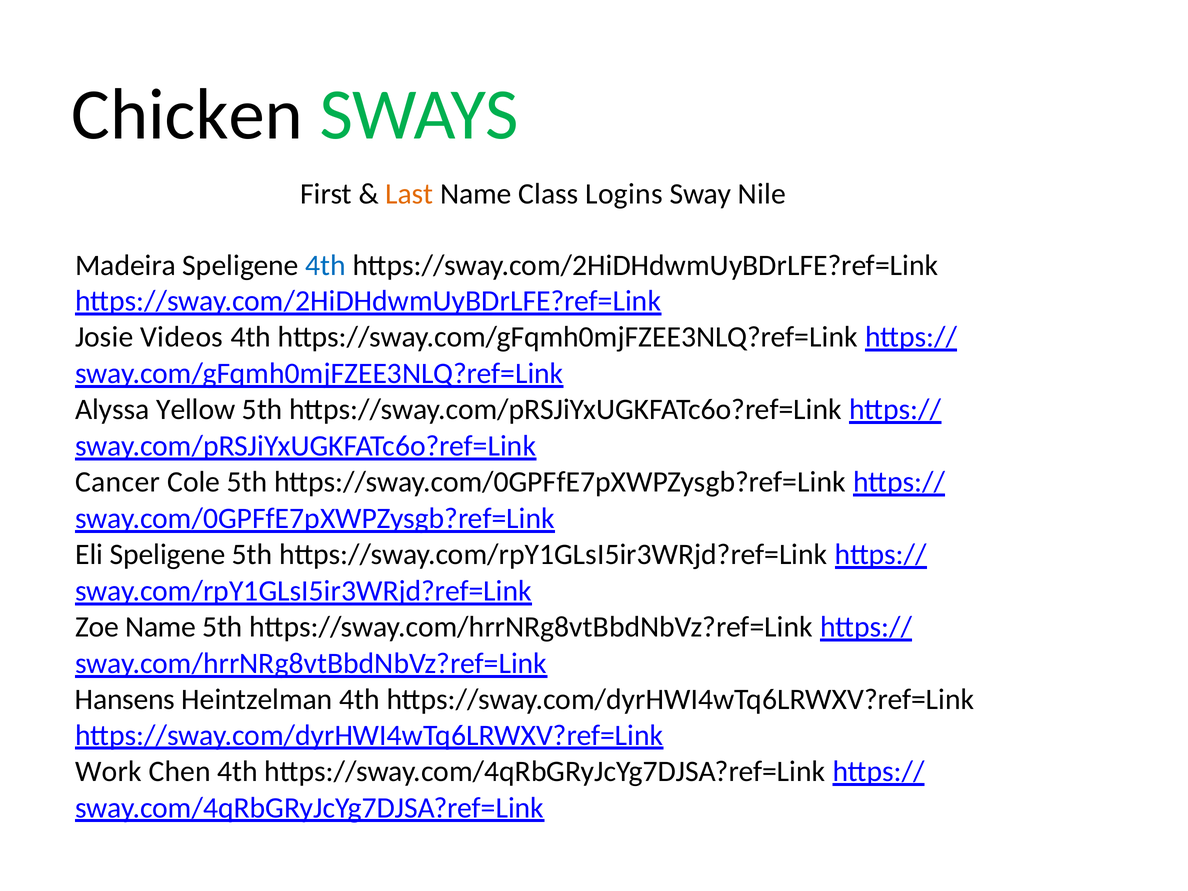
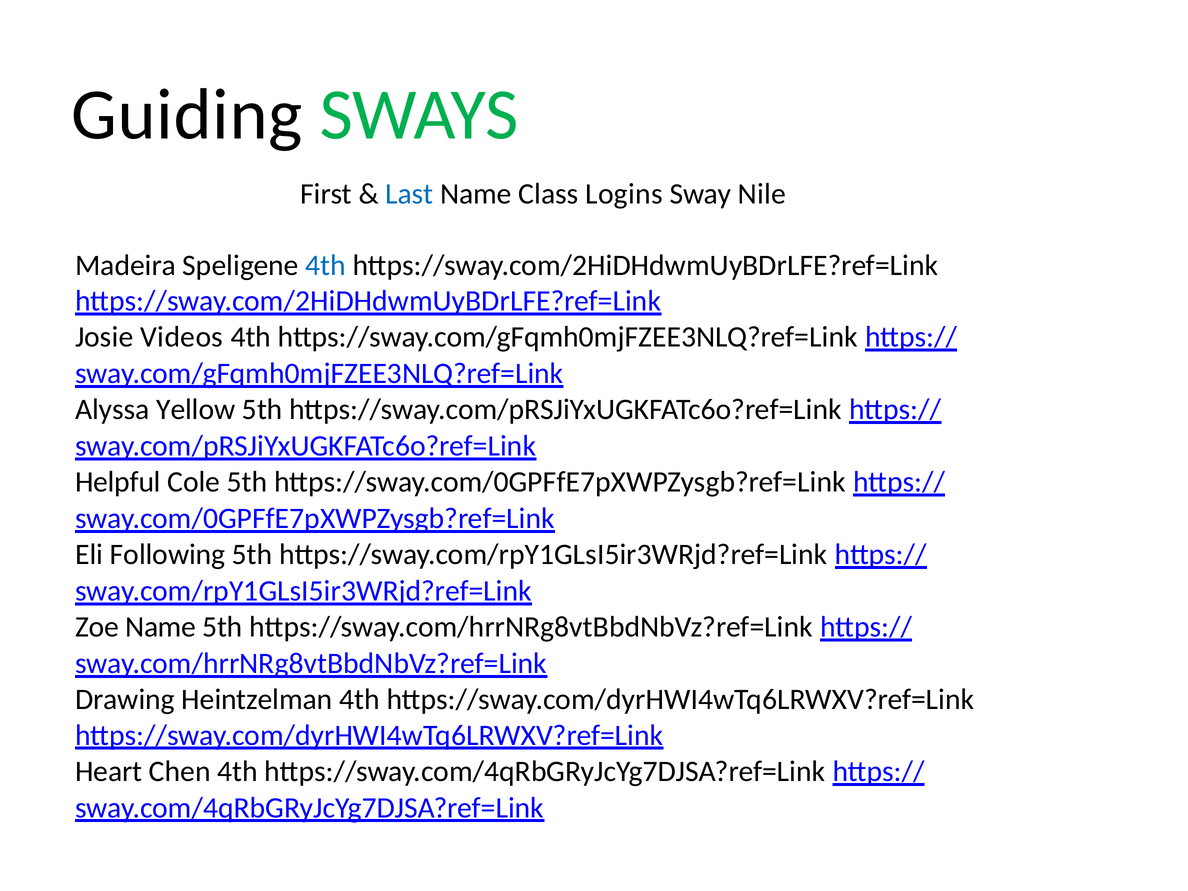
Chicken: Chicken -> Guiding (187, 115)
Last colour: orange -> blue (409, 194)
Cancer: Cancer -> Helpful (118, 482)
Eli Speligene: Speligene -> Following (168, 555)
Hansens: Hansens -> Drawing (125, 700)
Work: Work -> Heart (109, 772)
